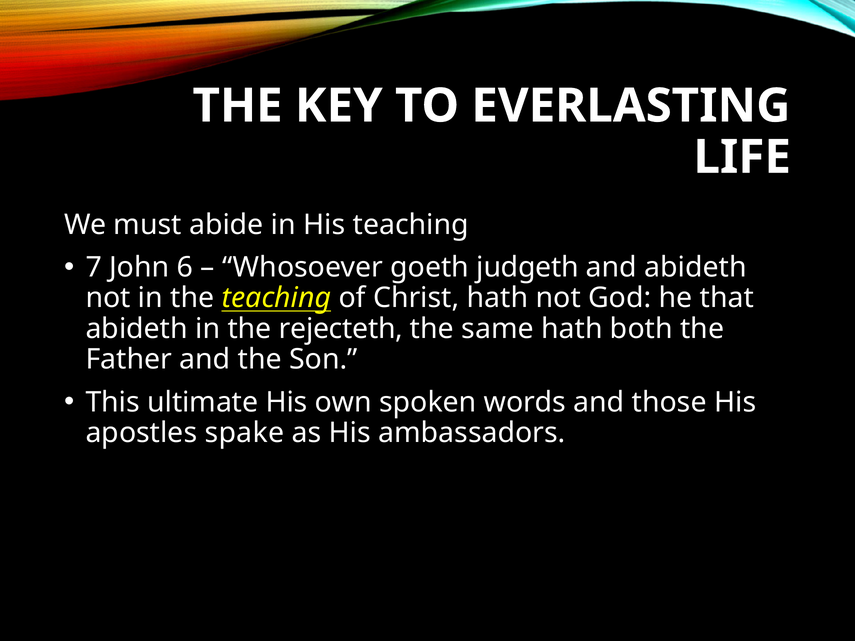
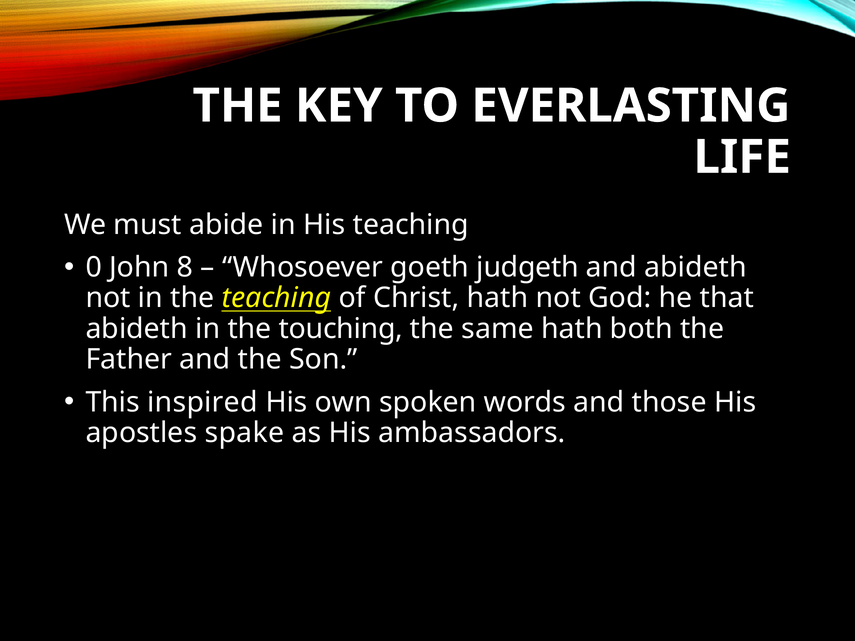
7: 7 -> 0 (94, 267)
6: 6 -> 8 (185, 267)
rejecteth: rejecteth -> touching (341, 329)
ultimate: ultimate -> inspired (203, 402)
